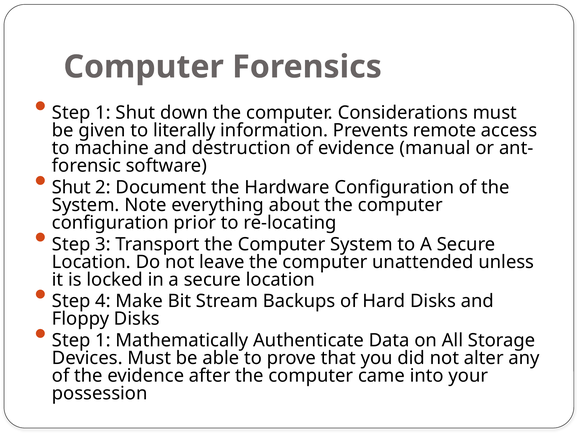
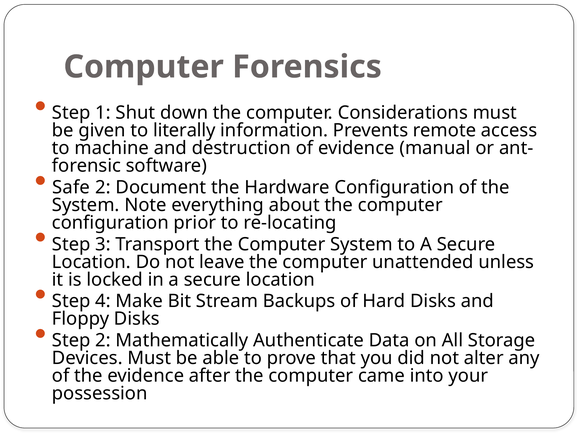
Shut: Shut -> Safe (71, 187)
1: 1 -> 2 (103, 340)
